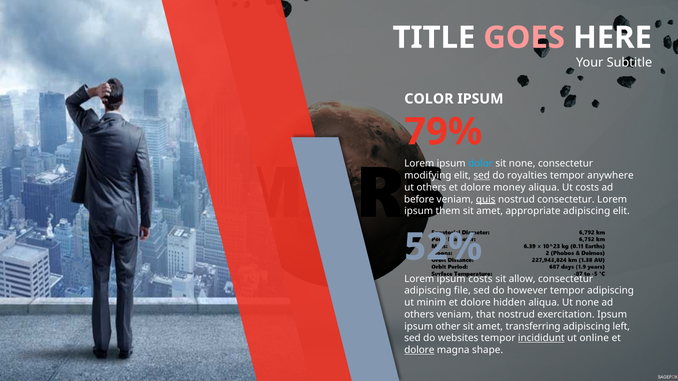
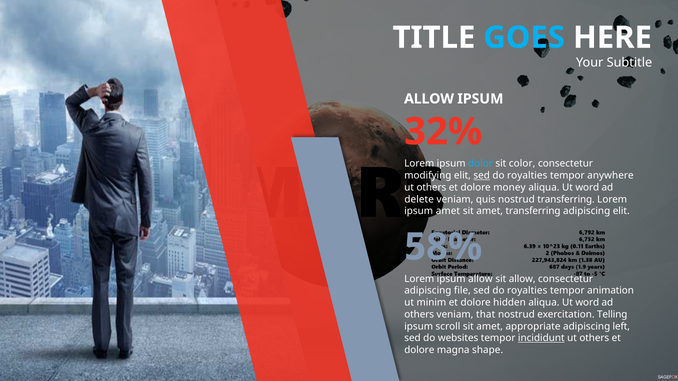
GOES colour: pink -> light blue (524, 38)
COLOR: COLOR -> ALLOW (429, 99)
79%: 79% -> 32% (443, 132)
sit none: none -> color (522, 164)
costs: costs -> word (587, 188)
before: before -> delete (419, 199)
quis underline: present -> none (486, 199)
nostrud consectetur: consectetur -> transferring (566, 199)
ipsum them: them -> amet (448, 211)
amet appropriate: appropriate -> transferring (533, 211)
52%: 52% -> 58% (443, 247)
ipsum costs: costs -> allow (480, 279)
however: however -> royalties (527, 291)
tempor adipiscing: adipiscing -> animation (611, 291)
none: none -> word (587, 303)
exercitation Ipsum: Ipsum -> Telling (612, 315)
other: other -> scroll (448, 327)
transferring: transferring -> appropriate (533, 327)
online: online -> others (594, 338)
dolore underline: present -> none (419, 350)
